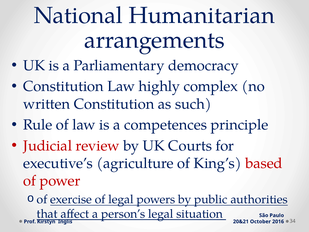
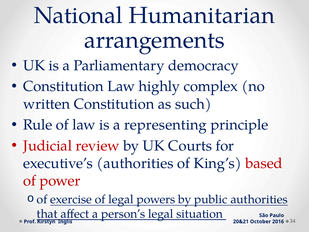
competences: competences -> representing (165, 125)
executive’s agriculture: agriculture -> authorities (135, 163)
